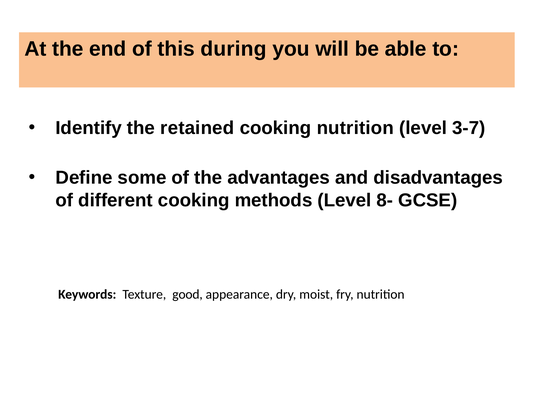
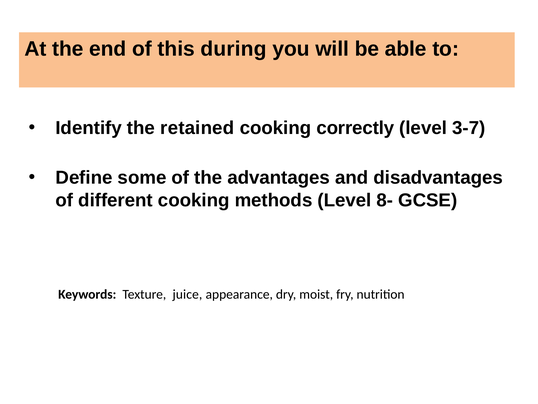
cooking nutrition: nutrition -> correctly (355, 128)
good: good -> juice (187, 294)
